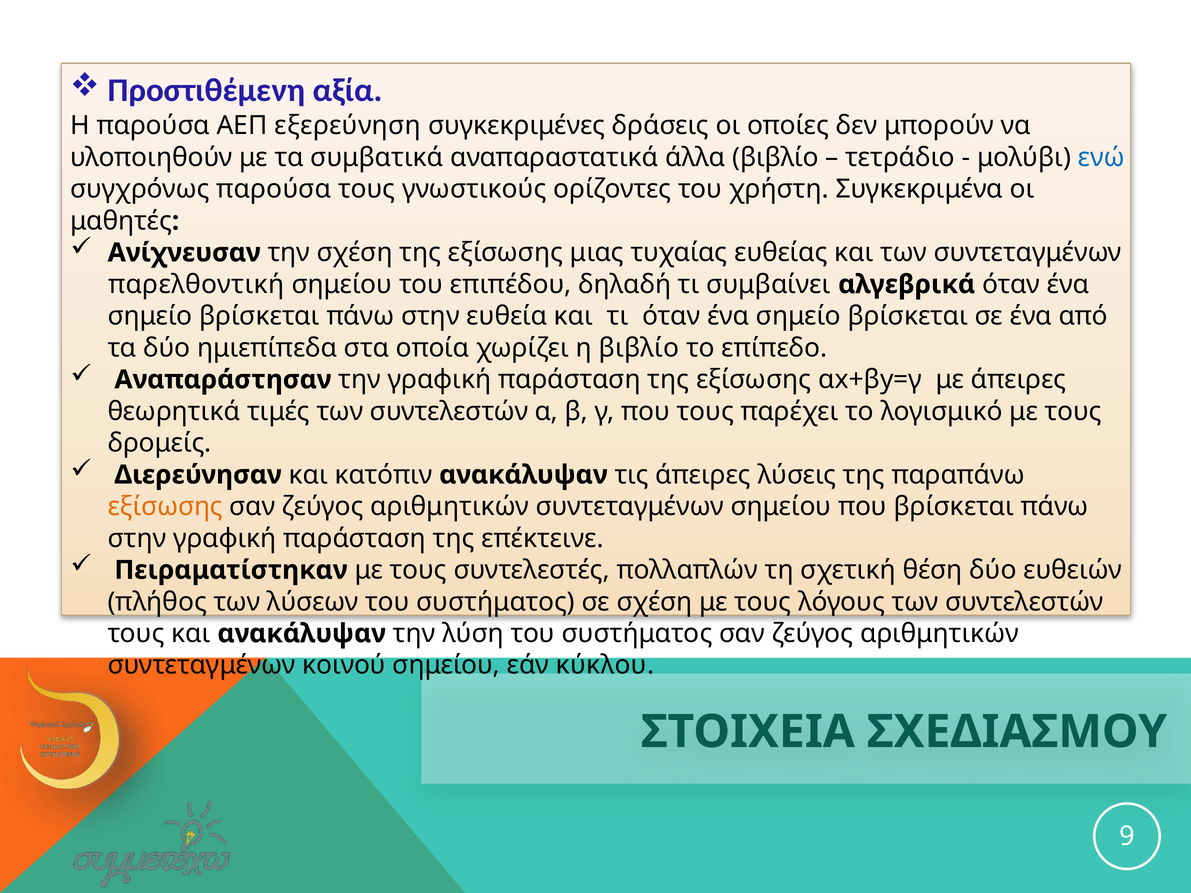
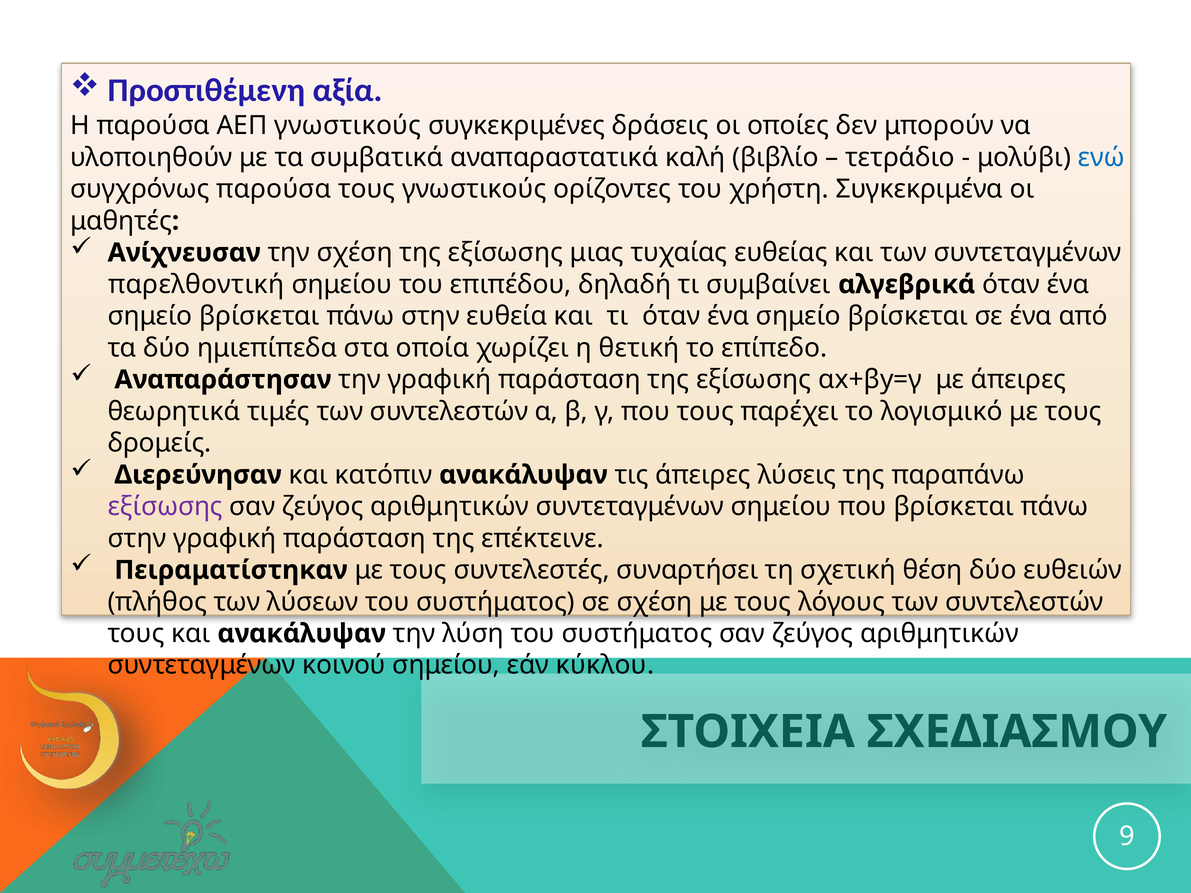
ΑΕΠ εξερεύνηση: εξερεύνηση -> γνωστικούς (348, 126)
άλλα: άλλα -> καλή (695, 158)
η βιβλίο: βιβλίο -> θετική (639, 348)
εξίσωσης colour: orange -> purple (165, 507)
πολλαπλών: πολλαπλών -> συναρτήσει (687, 570)
